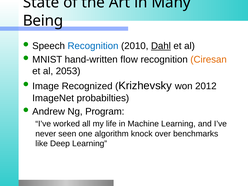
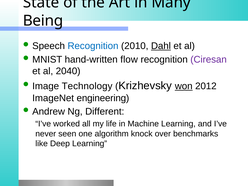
Ciresan colour: orange -> purple (209, 59)
2053: 2053 -> 2040 (68, 71)
Recognized: Recognized -> Technology (87, 86)
won underline: none -> present (184, 86)
probabilties: probabilties -> engineering (103, 98)
Program: Program -> Different (105, 112)
